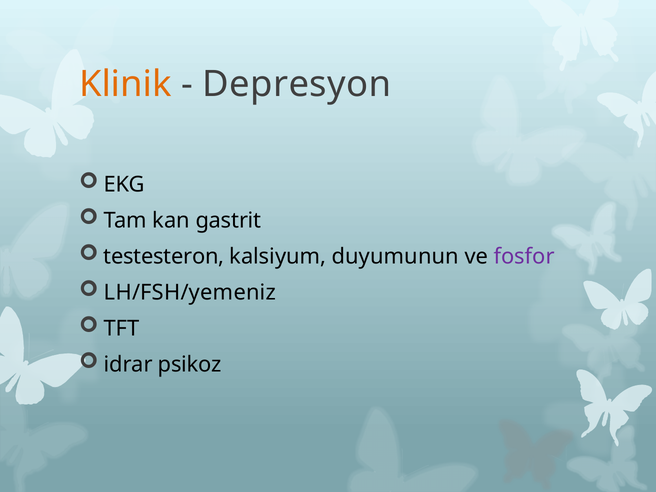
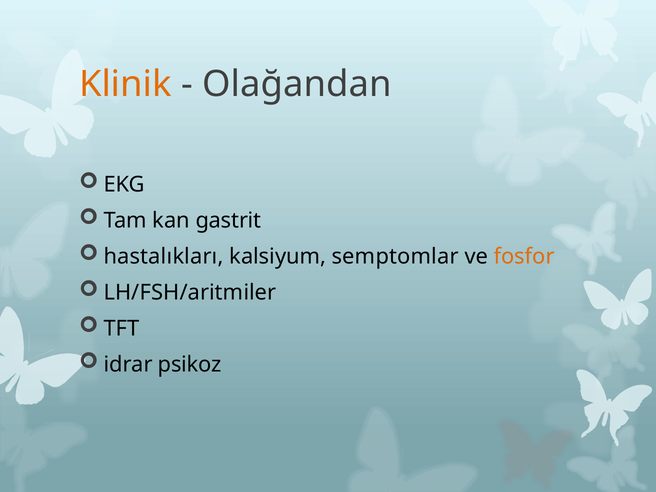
Depresyon: Depresyon -> Olağandan (297, 84)
testesteron: testesteron -> hastalıkları (164, 257)
duyumunun: duyumunun -> semptomlar (395, 257)
fosfor colour: purple -> orange (524, 257)
LH/FSH/yemeniz: LH/FSH/yemeniz -> LH/FSH/aritmiler (190, 293)
